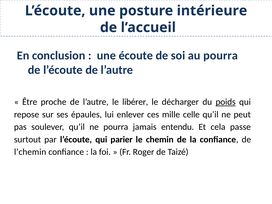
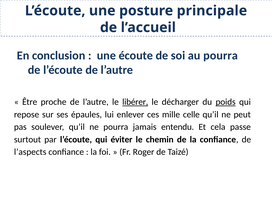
intérieure: intérieure -> principale (212, 11)
libérer underline: none -> present (135, 102)
parier: parier -> éviter (122, 139)
l’chemin: l’chemin -> l’aspects (30, 152)
